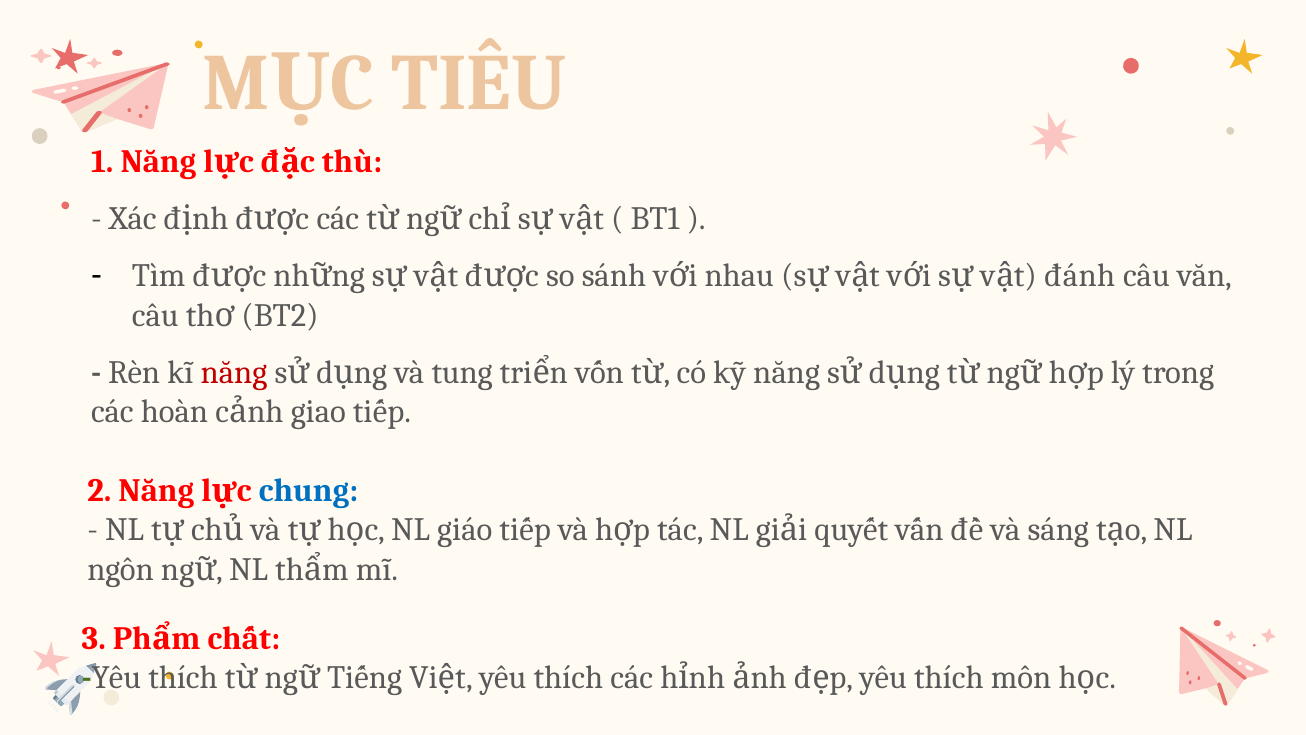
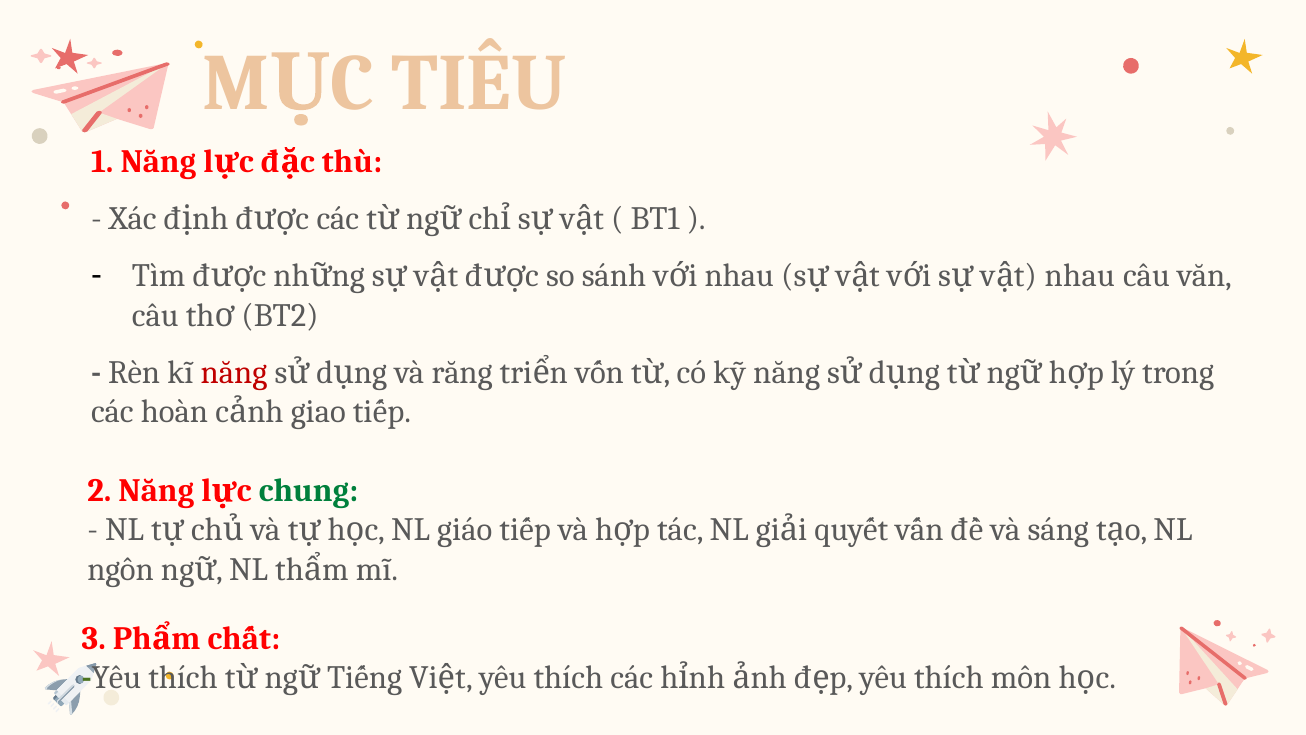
đánh: đánh -> nhau (1080, 276)
tung: tung -> răng (462, 372)
chung colour: blue -> green (309, 491)
